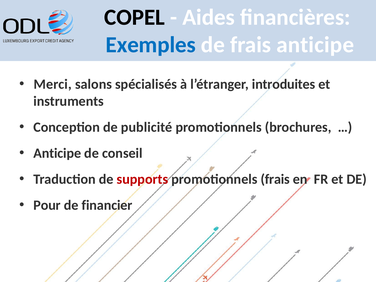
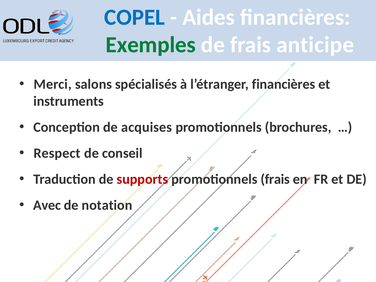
COPEL colour: black -> blue (135, 17)
Exemples colour: blue -> green (151, 45)
l’étranger introduites: introduites -> financières (284, 84)
publicité: publicité -> acquises (147, 127)
Anticipe: Anticipe -> Respect (57, 153)
Pour: Pour -> Avec (47, 205)
financier: financier -> notation (107, 205)
